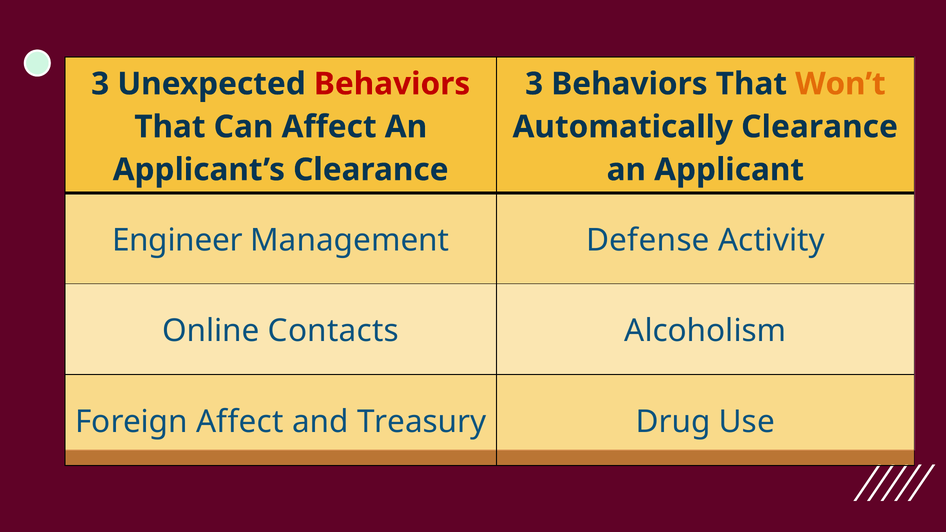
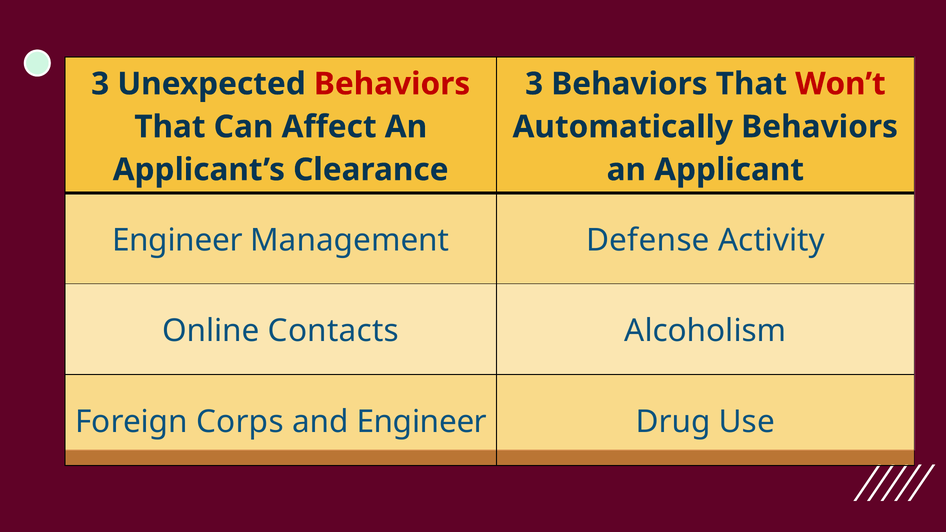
Won’t colour: orange -> red (840, 84)
Automatically Clearance: Clearance -> Behaviors (820, 127)
Foreign Affect: Affect -> Corps (240, 422)
and Treasury: Treasury -> Engineer (422, 422)
